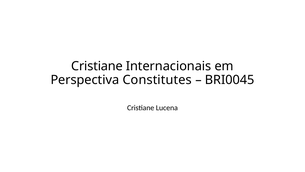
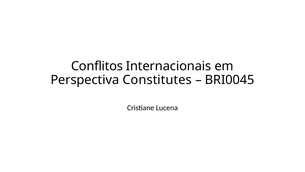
Cristiane: Cristiane -> Conflitos (97, 66)
